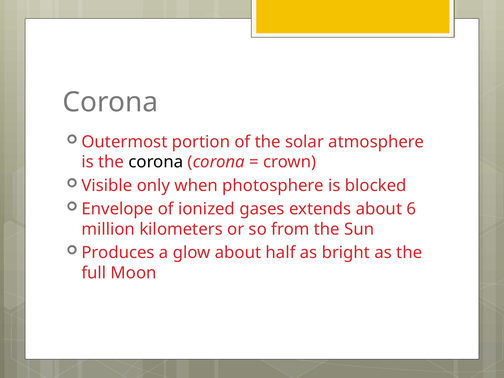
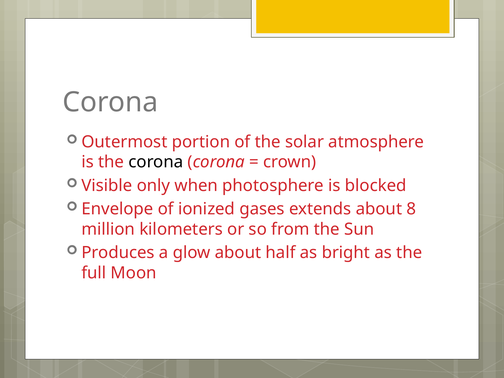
6: 6 -> 8 (411, 209)
